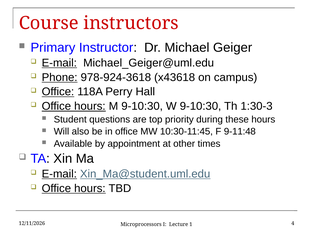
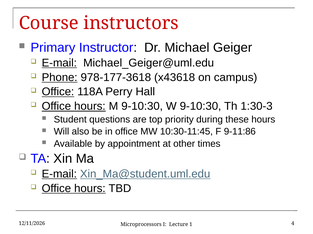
978-924-3618: 978-924-3618 -> 978-177-3618 (116, 78)
9-11:48: 9-11:48 -> 9-11:86 (240, 132)
